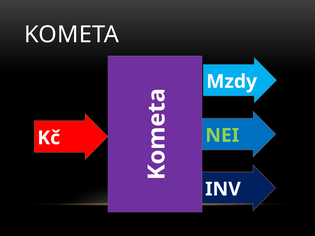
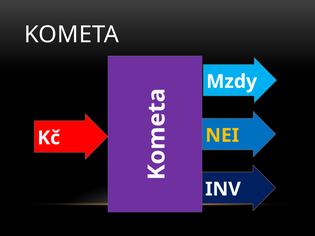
NEI colour: light green -> yellow (222, 136)
